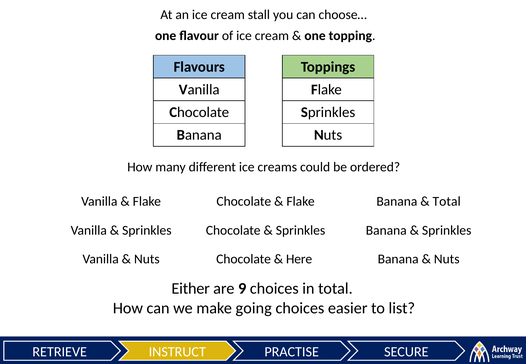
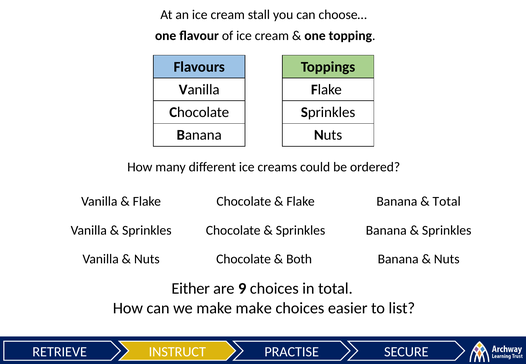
Here: Here -> Both (299, 259)
make going: going -> make (254, 308)
